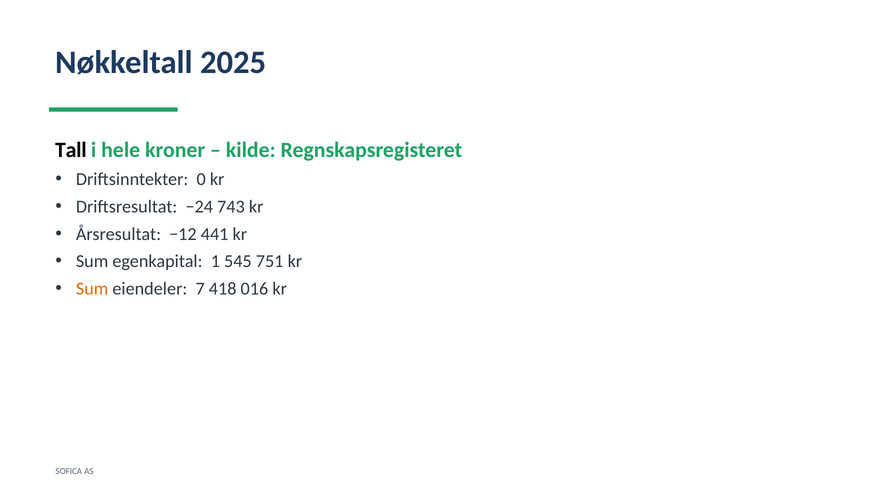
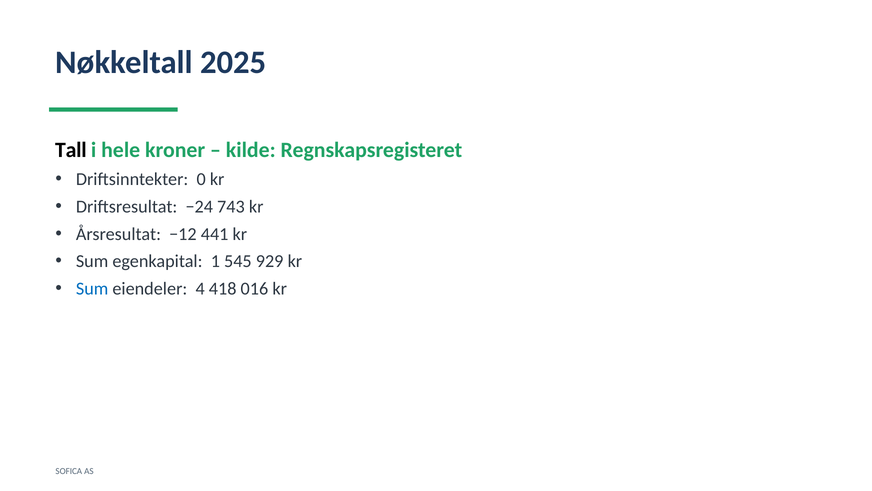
751: 751 -> 929 (270, 261)
Sum colour: orange -> blue (92, 288)
7: 7 -> 4 (200, 288)
